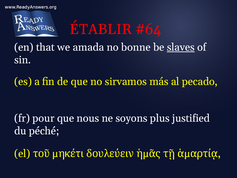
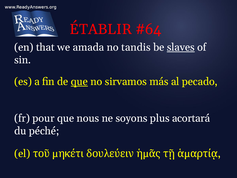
bonne: bonne -> tandis (136, 47)
que underline: none -> present (79, 82)
justified: justified -> acortará (191, 118)
